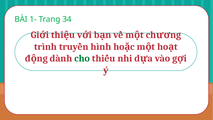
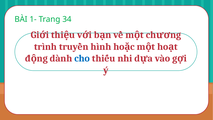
cho colour: green -> blue (82, 58)
